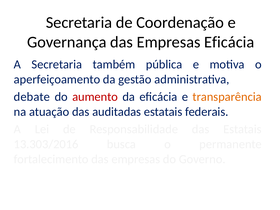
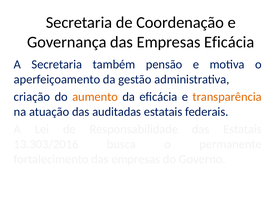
pública: pública -> pensão (164, 64)
debate: debate -> criação (32, 97)
aumento colour: red -> orange (95, 97)
